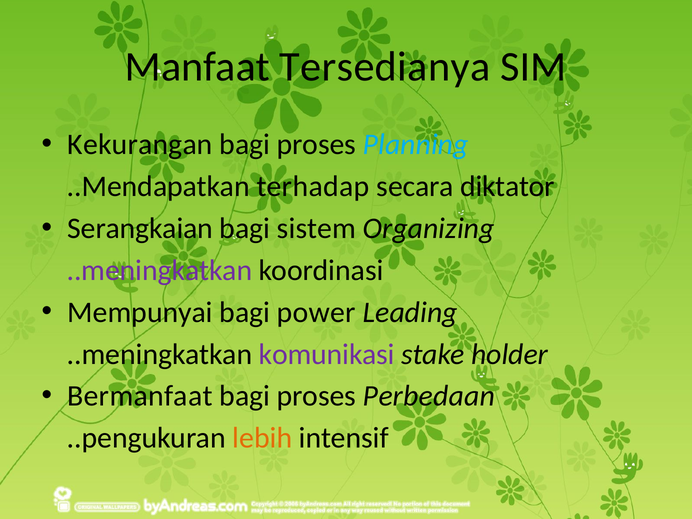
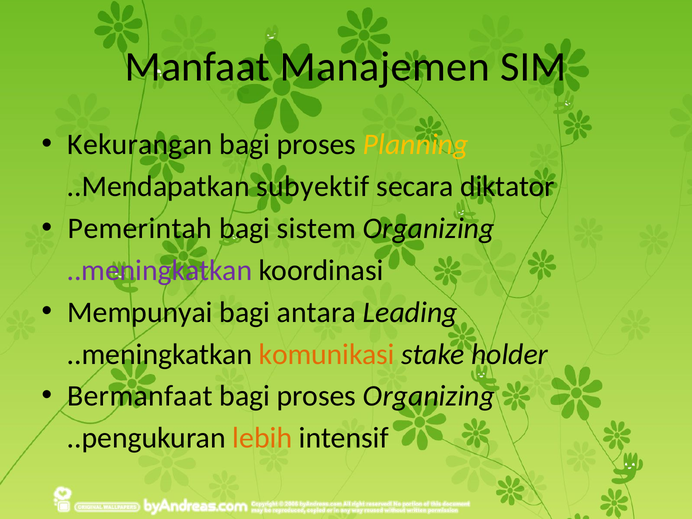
Tersedianya: Tersedianya -> Manajemen (385, 67)
Planning colour: light blue -> yellow (416, 145)
terhadap: terhadap -> subyektif (313, 186)
Serangkaian: Serangkaian -> Pemerintah (140, 228)
power: power -> antara (316, 312)
komunikasi colour: purple -> orange (327, 354)
proses Perbedaan: Perbedaan -> Organizing (429, 396)
